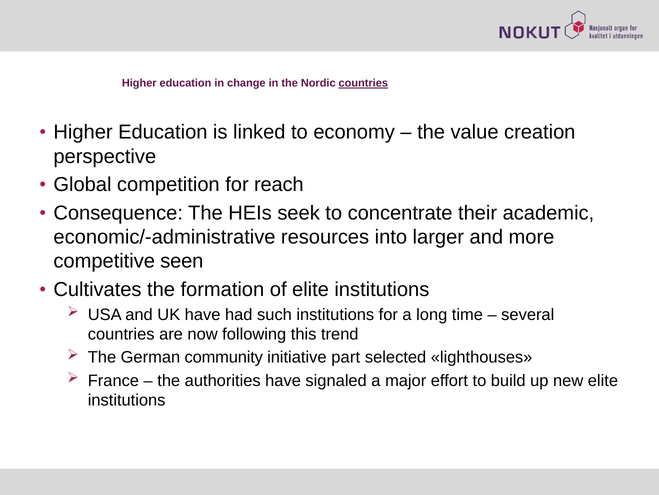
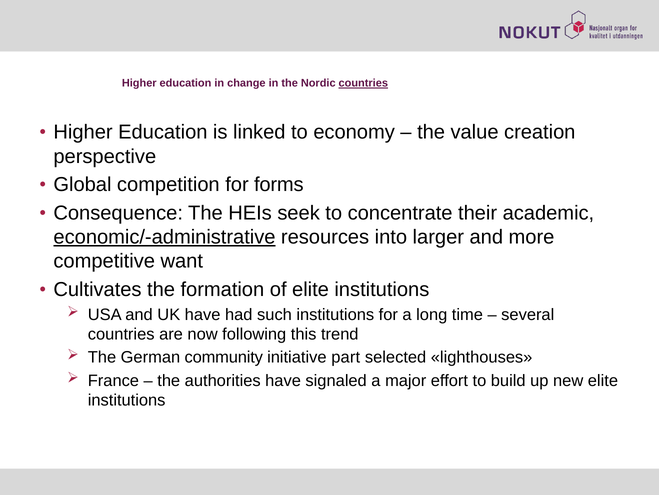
reach: reach -> forms (279, 184)
economic/-administrative underline: none -> present (164, 237)
seen: seen -> want (182, 261)
